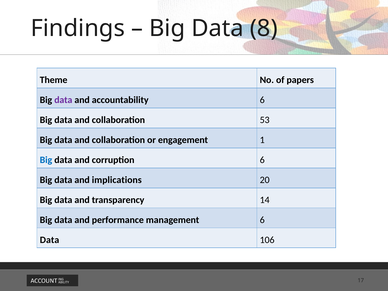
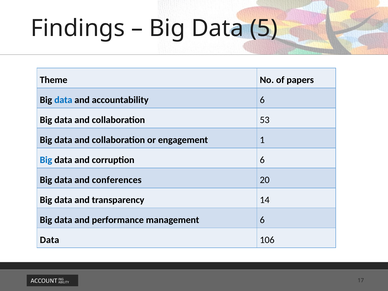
8: 8 -> 5 (264, 28)
data colour: purple -> blue (63, 100)
implications: implications -> conferences (117, 180)
